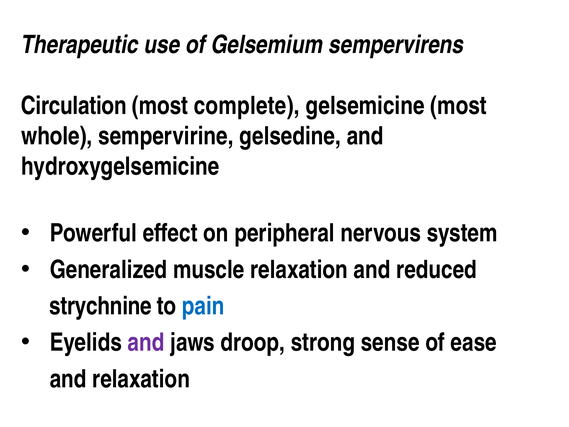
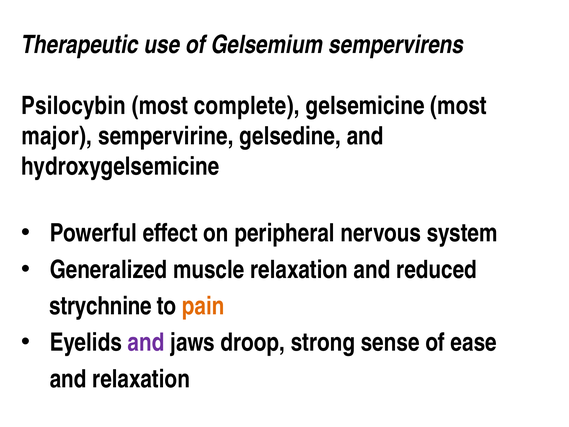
Circulation: Circulation -> Psilocybin (74, 106)
whole: whole -> major (57, 136)
pain colour: blue -> orange (203, 306)
